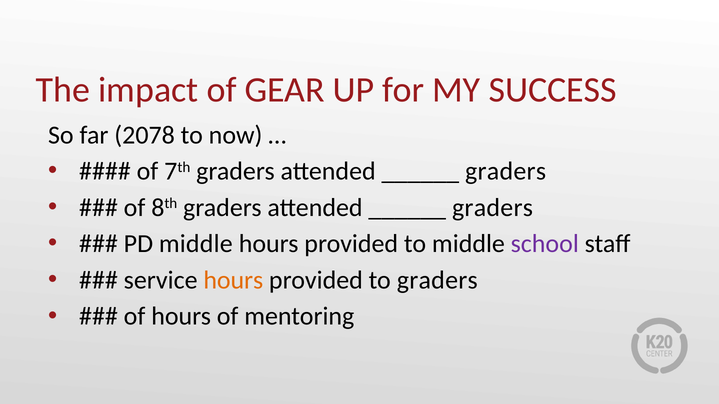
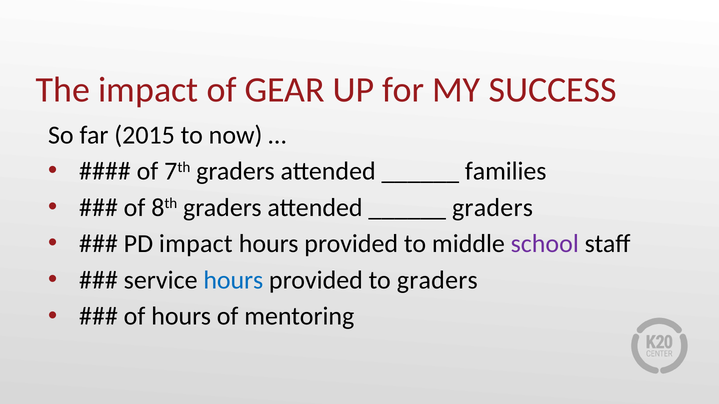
2078: 2078 -> 2015 (145, 135)
graders: graders -> families (506, 171)
PD middle: middle -> impact (196, 244)
hours colour: orange -> blue (233, 280)
